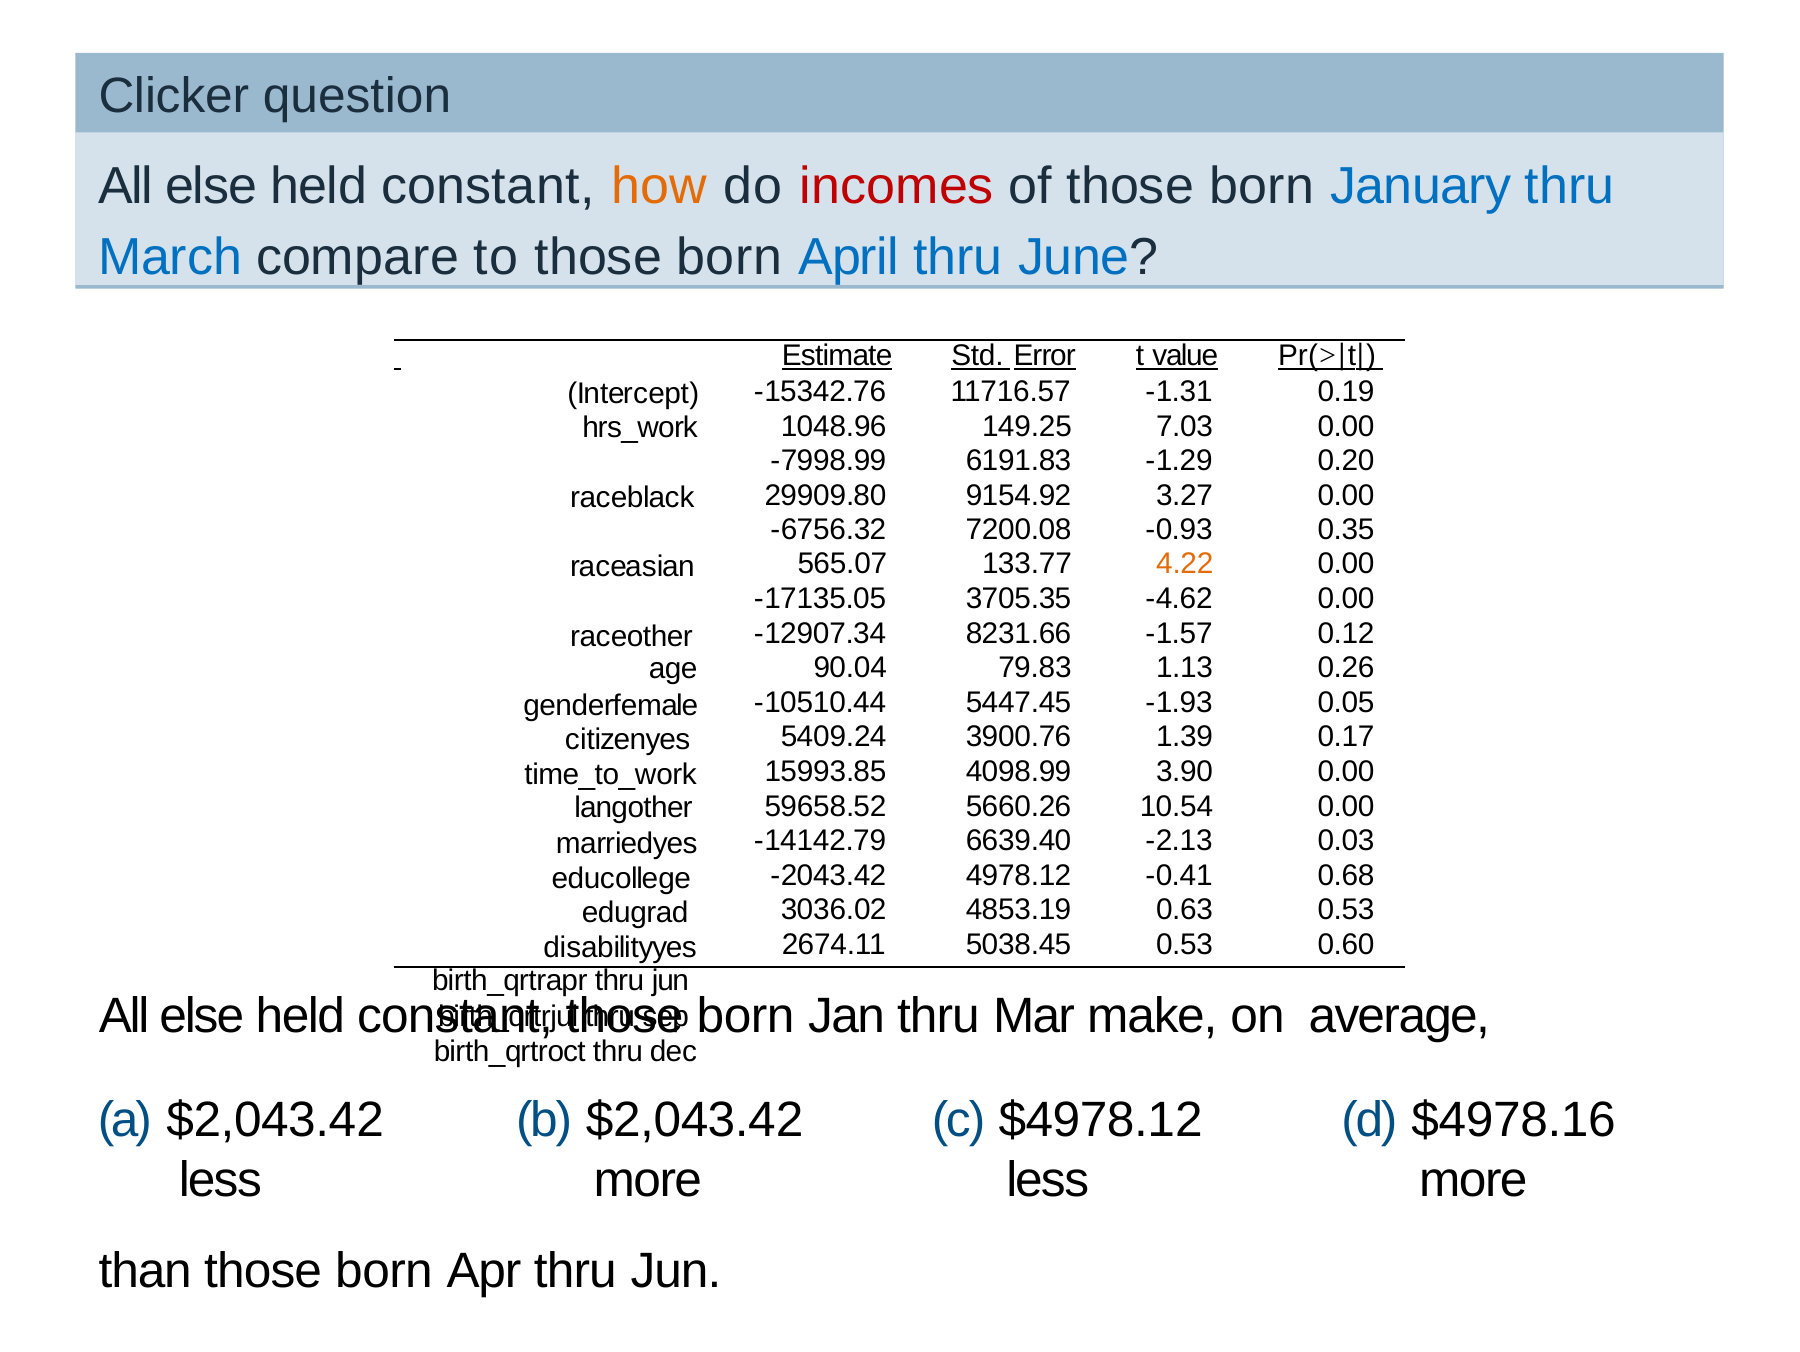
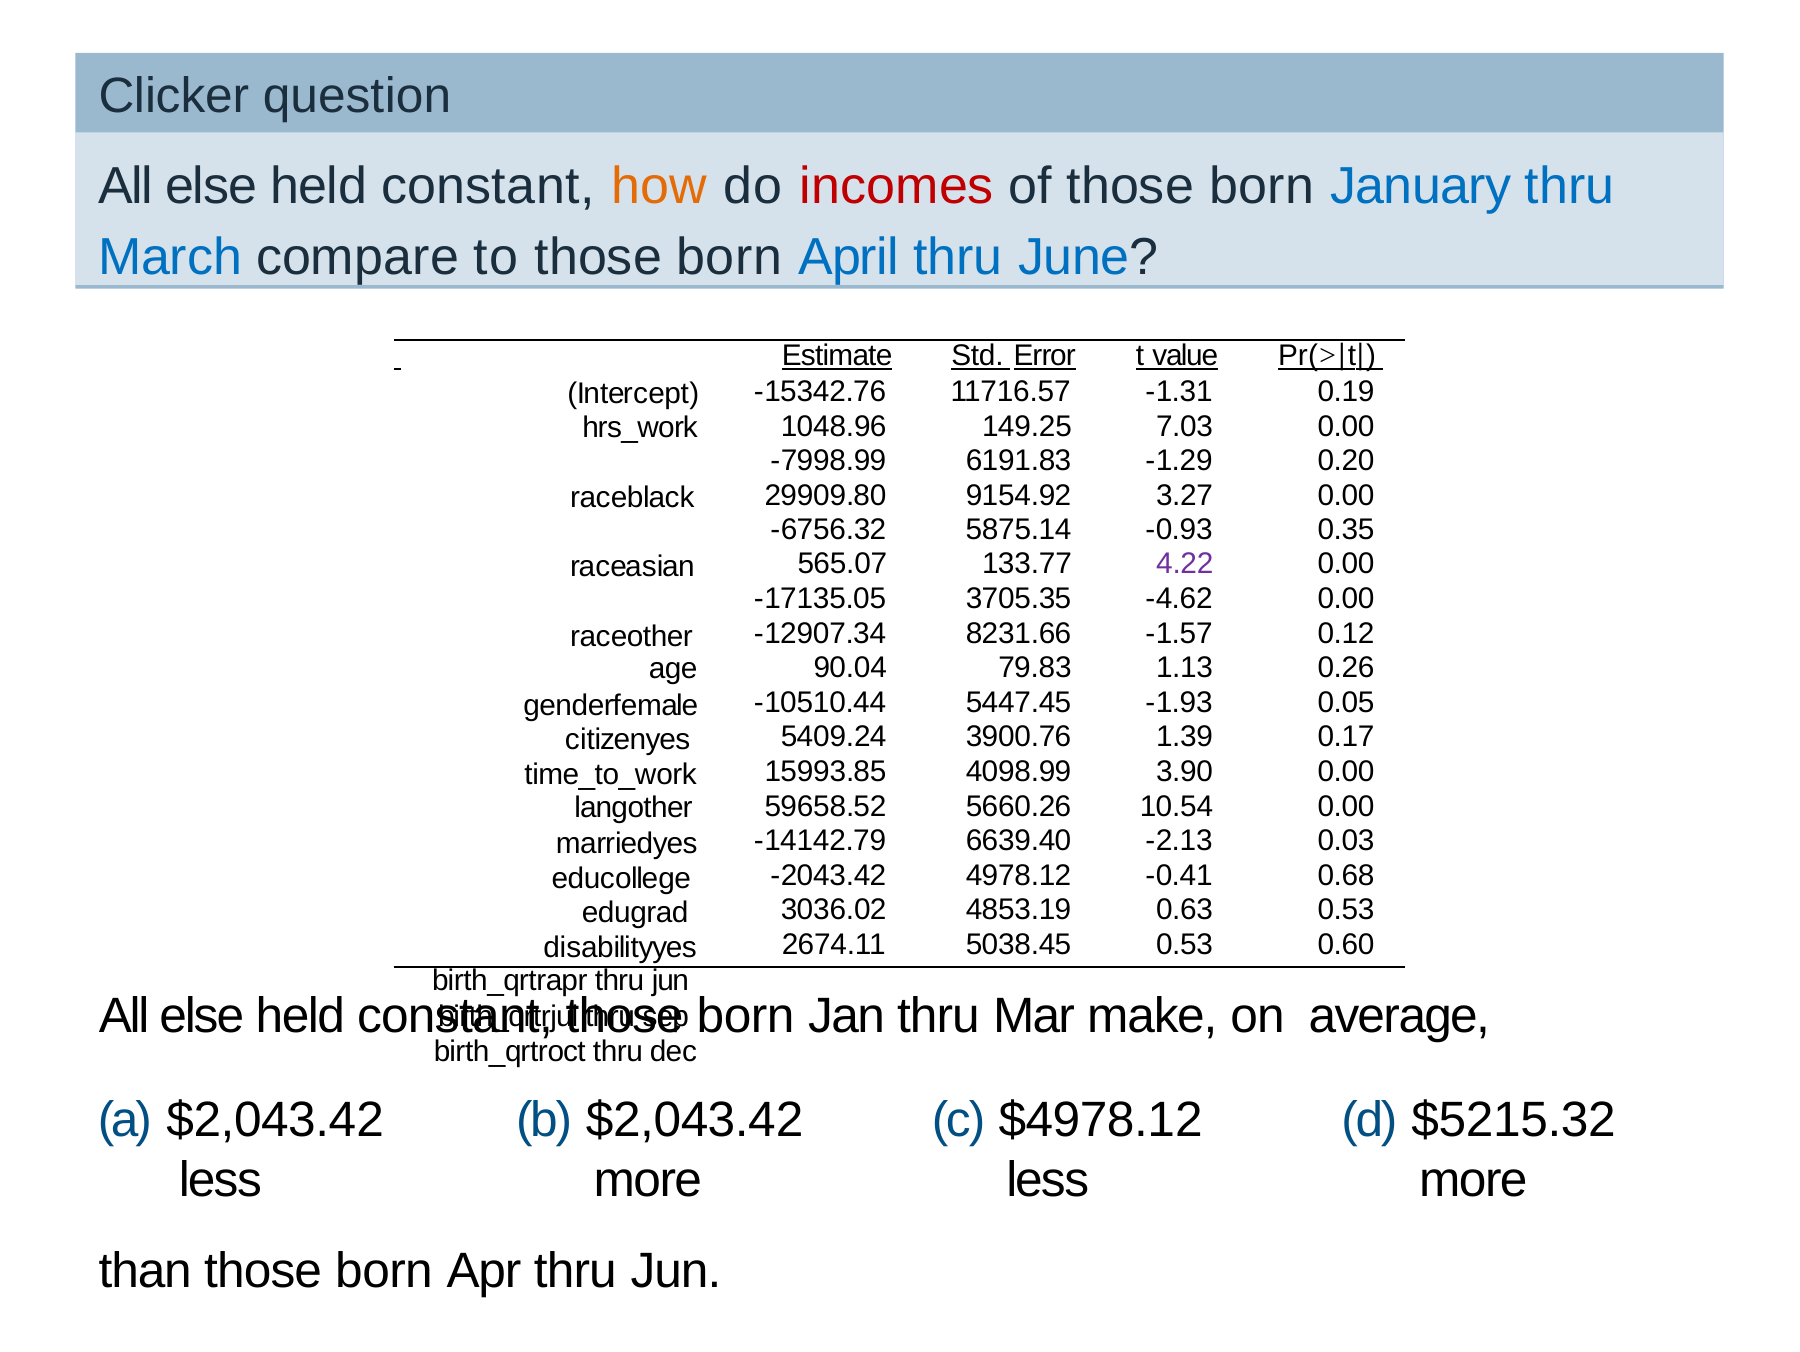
7200.08: 7200.08 -> 5875.14 (1019, 529)
4.22 colour: orange -> purple (1185, 564)
$4978.16: $4978.16 -> $5215.32 (1514, 1119)
